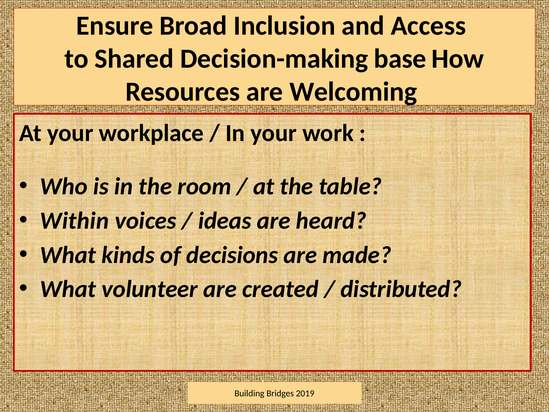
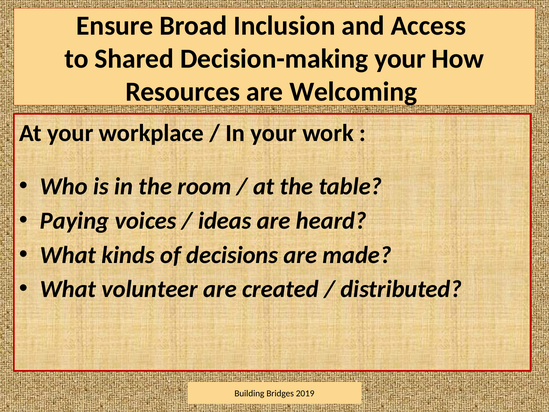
Decision-making base: base -> your (400, 59)
Within: Within -> Paying (74, 221)
